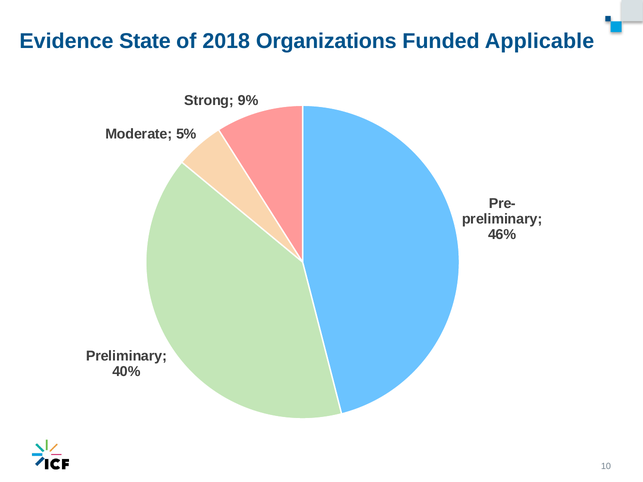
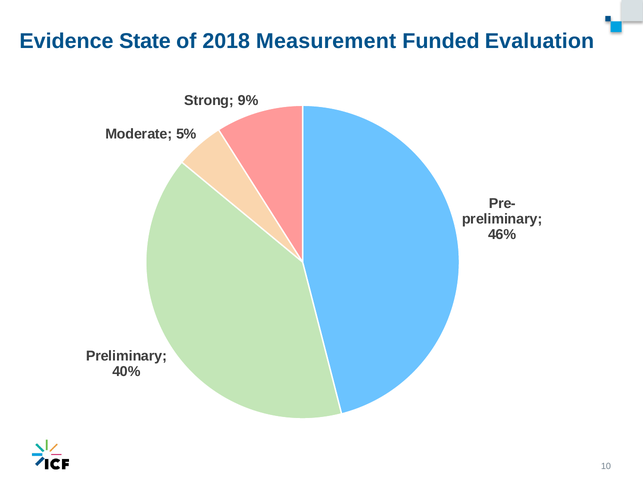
Organizations: Organizations -> Measurement (326, 41)
Applicable: Applicable -> Evaluation (540, 41)
